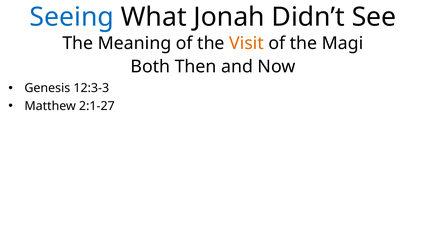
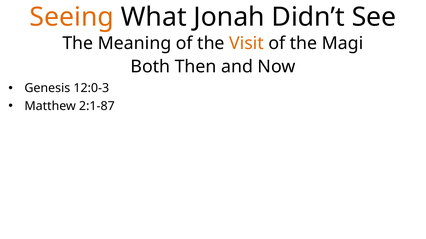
Seeing colour: blue -> orange (72, 17)
12:3-3: 12:3-3 -> 12:0-3 (91, 88)
2:1-27: 2:1-27 -> 2:1-87 (97, 106)
